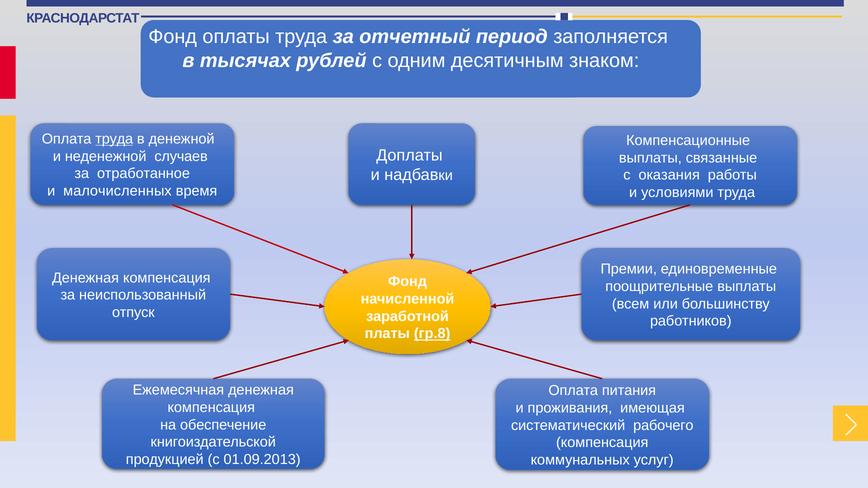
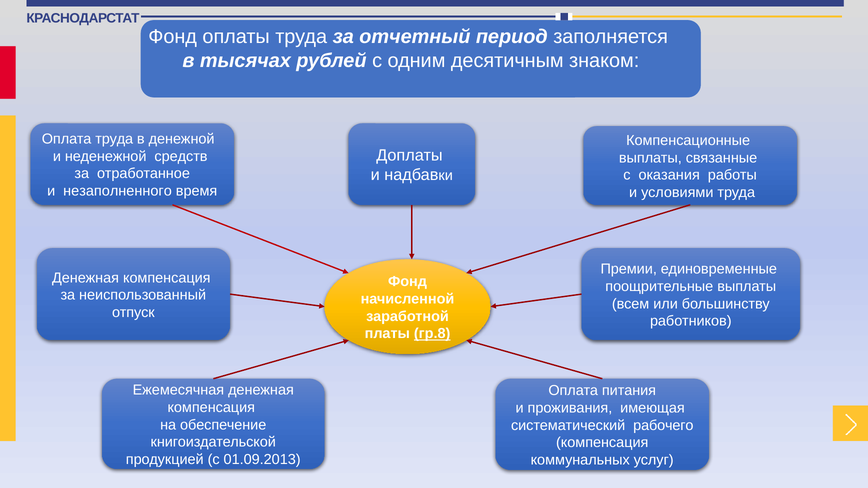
труда underline: present -> none (114, 139)
случаев: случаев -> средств (181, 156)
малочисленных: малочисленных -> незаполненного (118, 191)
